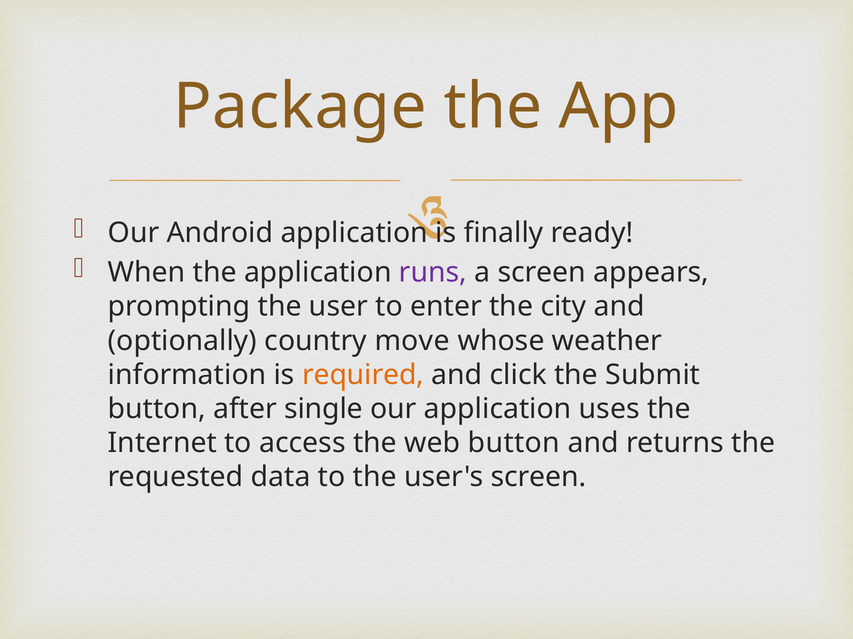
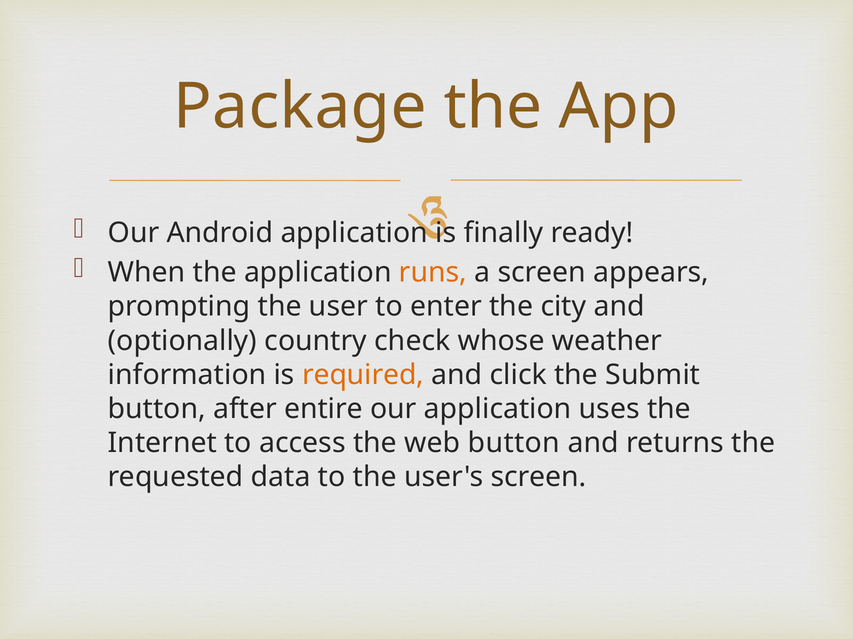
runs colour: purple -> orange (433, 273)
move: move -> check (412, 341)
single: single -> entire (324, 409)
